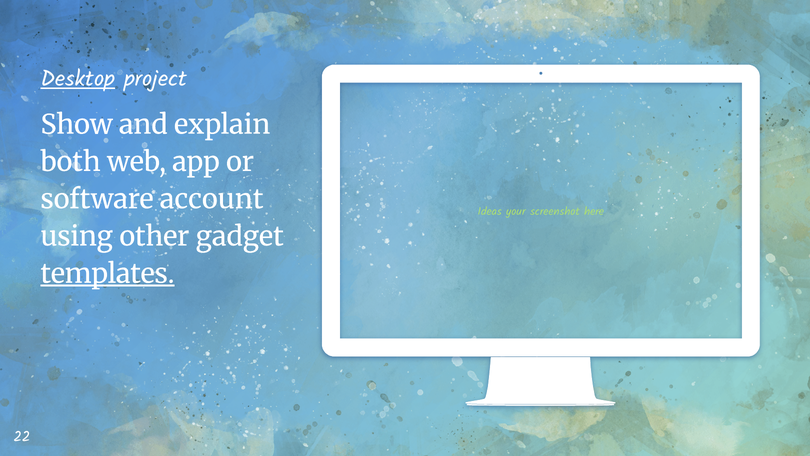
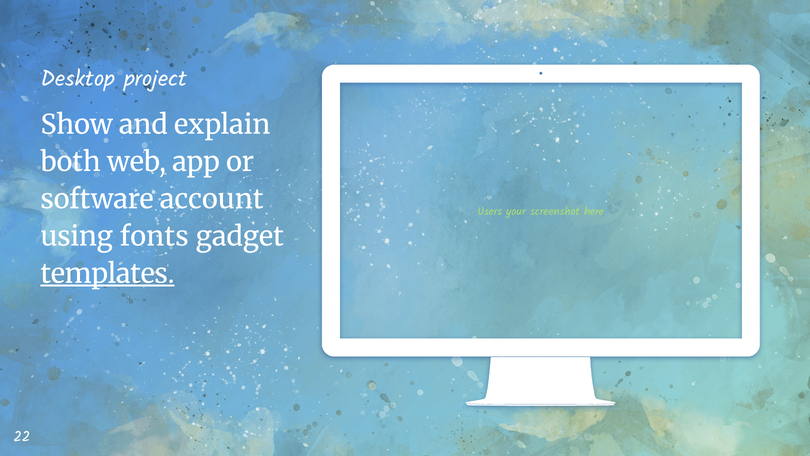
Desktop underline: present -> none (78, 79)
Ideas: Ideas -> Users (490, 212)
other: other -> fonts (154, 236)
